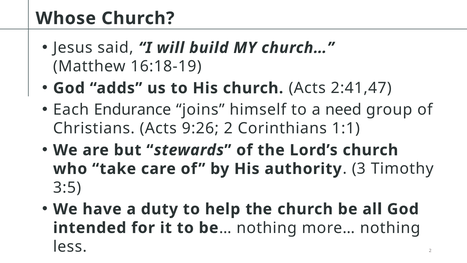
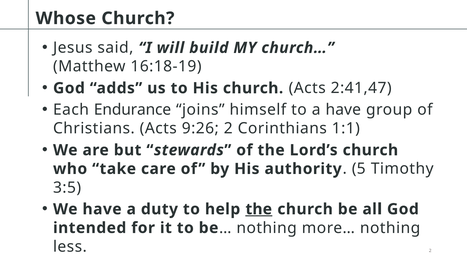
a need: need -> have (343, 110)
3: 3 -> 5 (359, 169)
the underline: none -> present (259, 209)
